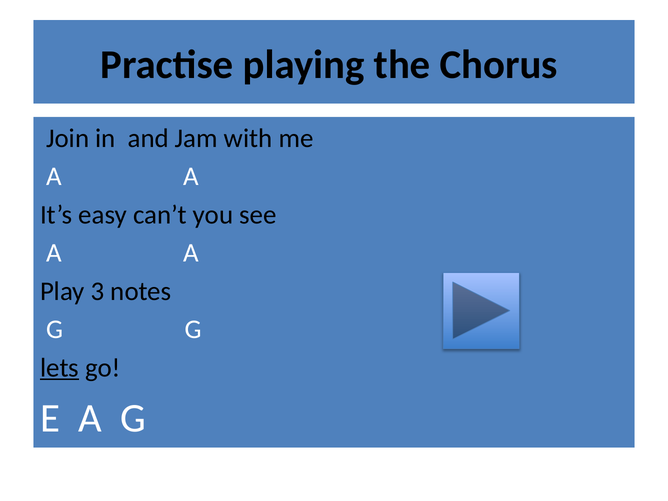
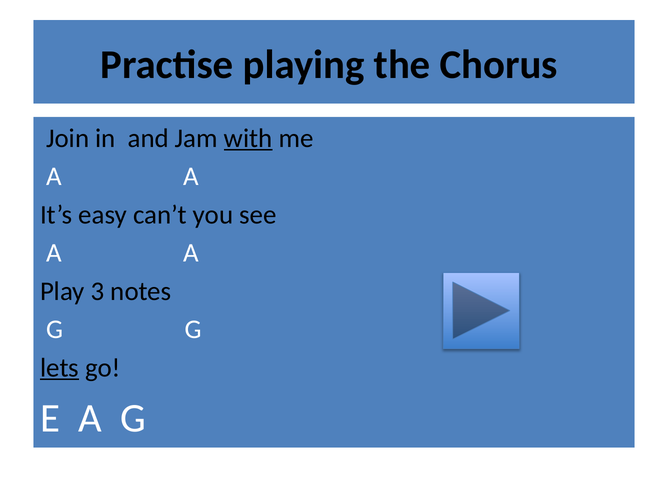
with underline: none -> present (248, 138)
